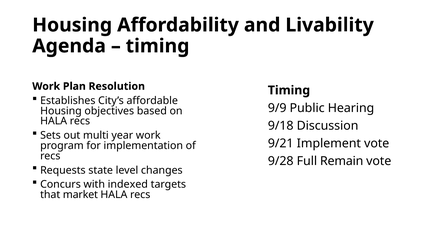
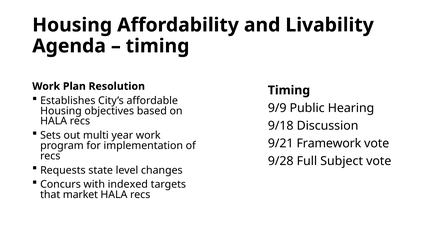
Implement: Implement -> Framework (329, 143)
Remain: Remain -> Subject (342, 161)
